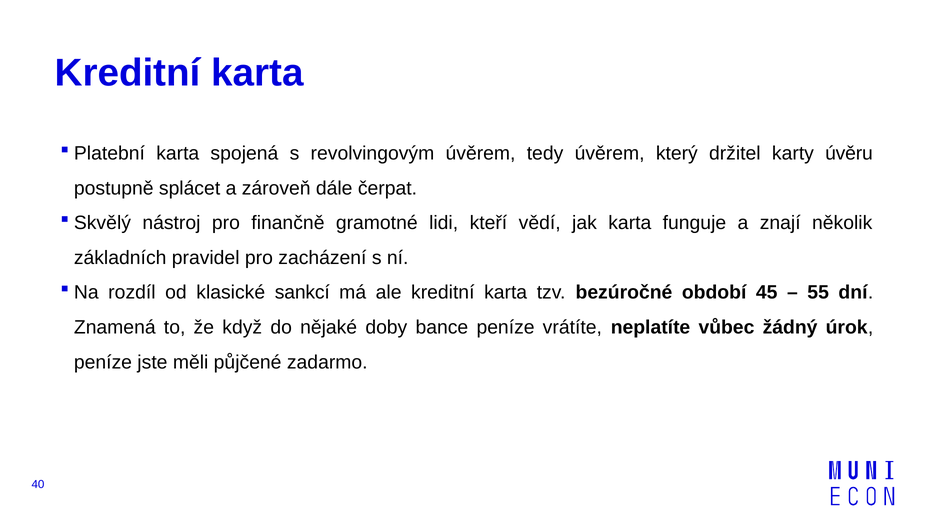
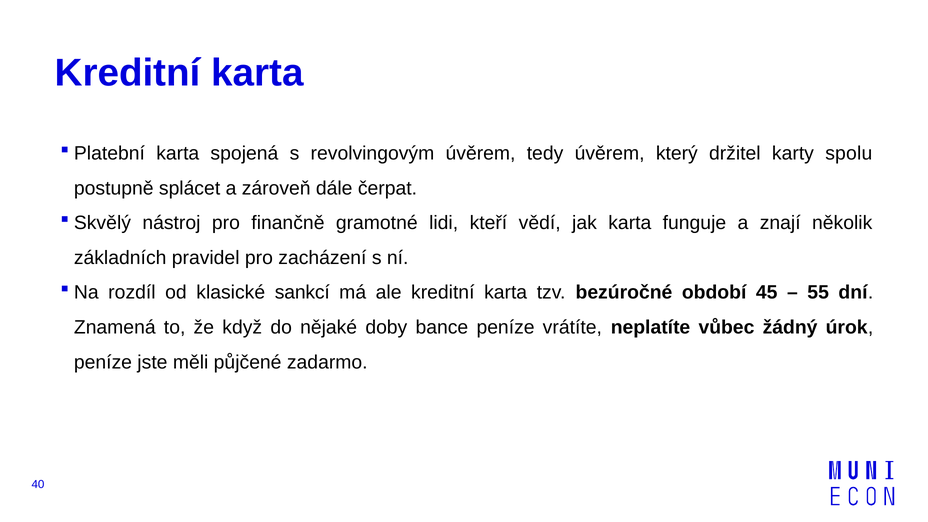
úvěru: úvěru -> spolu (849, 153)
